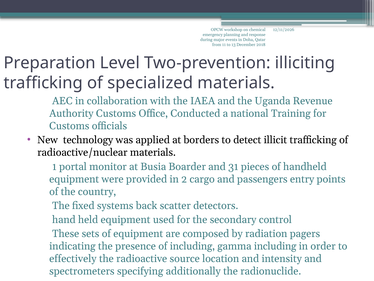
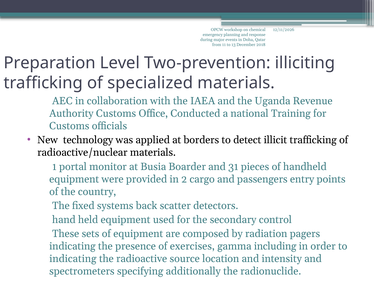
of including: including -> exercises (192, 246)
effectively: effectively -> indicating (73, 258)
